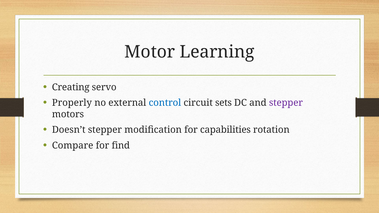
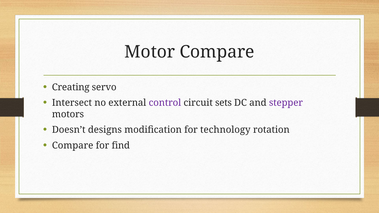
Motor Learning: Learning -> Compare (217, 52)
Properly: Properly -> Intersect (72, 103)
control colour: blue -> purple (165, 103)
Doesn’t stepper: stepper -> designs (105, 130)
capabilities: capabilities -> technology (225, 130)
